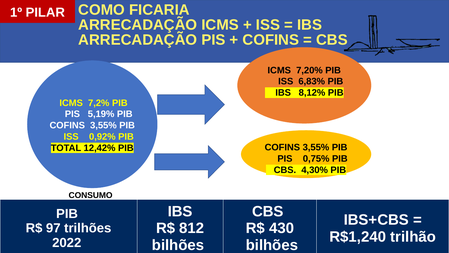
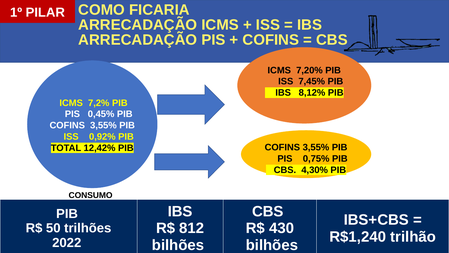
6,83%: 6,83% -> 7,45% (312, 81)
5,19%: 5,19% -> 0,45% (101, 114)
97: 97 -> 50 (53, 228)
